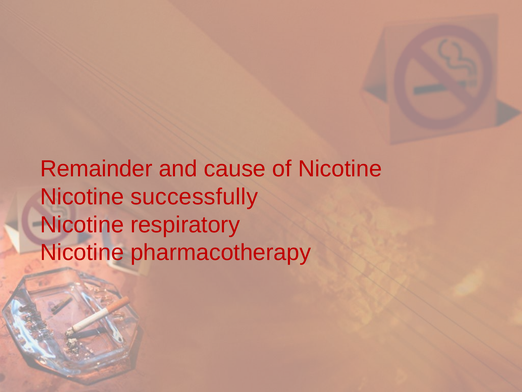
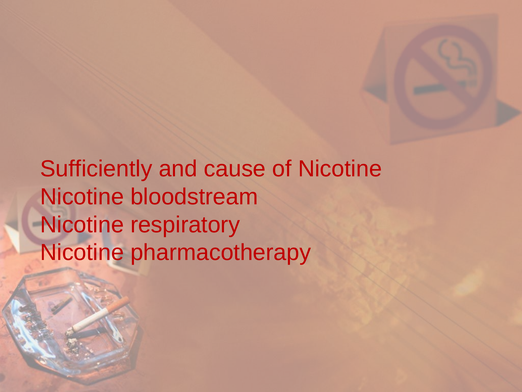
Remainder: Remainder -> Sufficiently (96, 169)
successfully: successfully -> bloodstream (194, 197)
